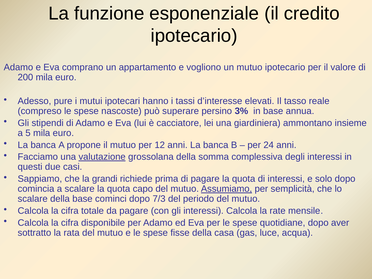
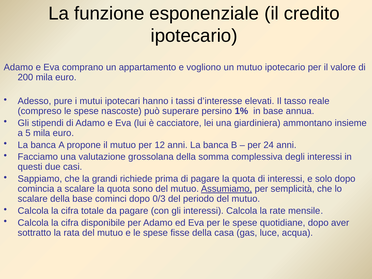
3%: 3% -> 1% (241, 111)
valutazione underline: present -> none (102, 157)
capo: capo -> sono (143, 189)
7/3: 7/3 -> 0/3 (159, 199)
